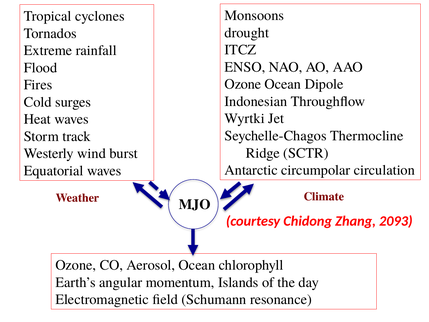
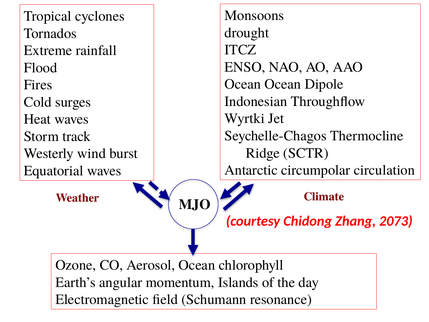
Ozone: Ozone -> Ocean (243, 84)
2093: 2093 -> 2073 (396, 221)
